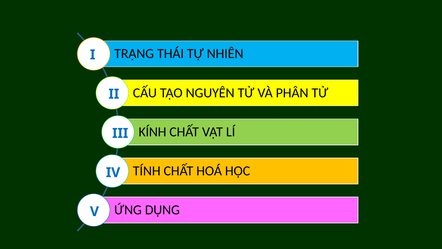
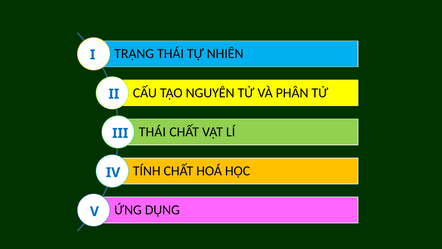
KÍNH: KÍNH -> THÁI (152, 132)
